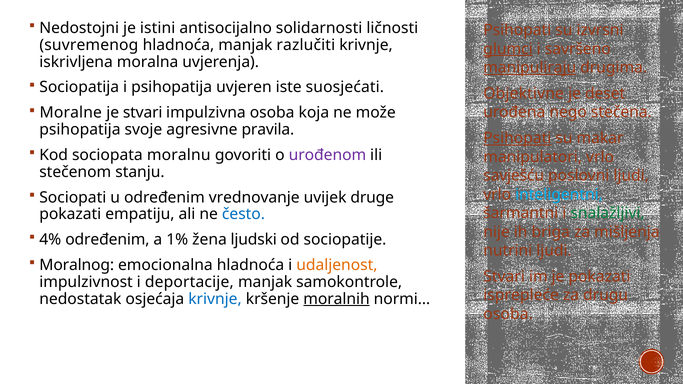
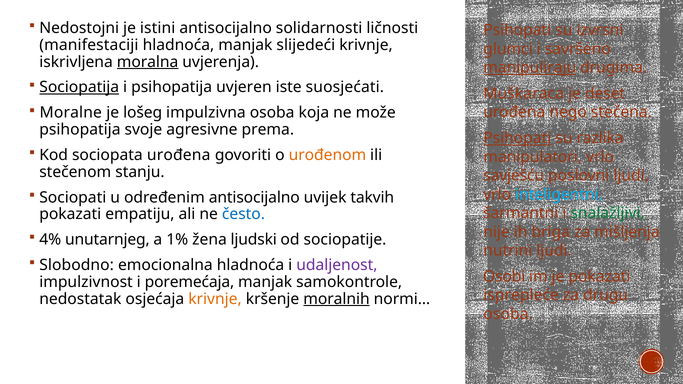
suvremenog: suvremenog -> manifestaciji (89, 45)
razlučiti: razlučiti -> slijedeći (306, 45)
glumci underline: present -> none (508, 49)
moralna underline: none -> present (148, 62)
Sociopatija underline: none -> present (79, 87)
Objektivne: Objektivne -> Muškaraca (524, 94)
je stvari: stvari -> lošeg (143, 113)
pravila: pravila -> prema (268, 130)
makar: makar -> razlika (600, 138)
sociopata moralnu: moralnu -> urođena (179, 155)
urođenom colour: purple -> orange (327, 155)
određenim vrednovanje: vrednovanje -> antisocijalno (254, 197)
druge: druge -> takvih (372, 197)
4% određenim: određenim -> unutarnjeg (107, 240)
Moralnog: Moralnog -> Slobodno (77, 265)
udaljenost colour: orange -> purple (337, 265)
Stvari: Stvari -> Osobi (504, 277)
deportacije: deportacije -> poremećaja (189, 282)
krivnje colour: blue -> orange (215, 299)
